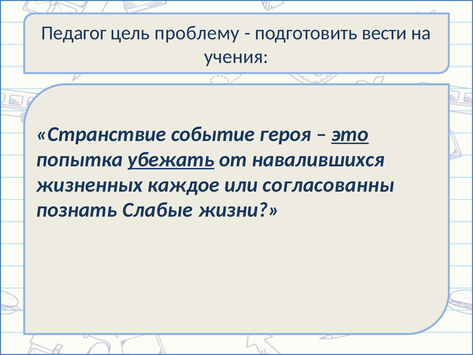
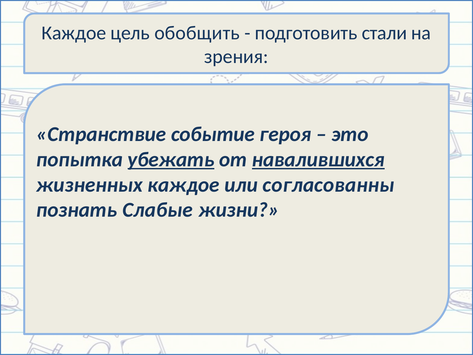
Педагог: Педагог -> Каждое (74, 33)
проблему: проблему -> обобщить (197, 33)
вести: вести -> стали (384, 33)
учения: учения -> зрения (236, 56)
это underline: present -> none (350, 134)
навалившихся underline: none -> present (318, 159)
